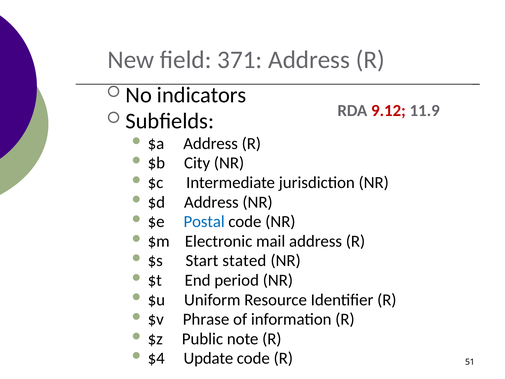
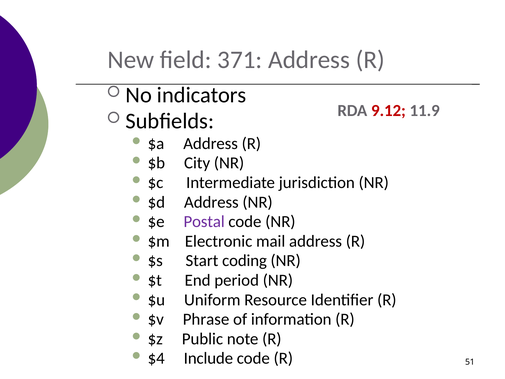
Postal colour: blue -> purple (204, 222)
stated: stated -> coding (245, 261)
Update: Update -> Include (208, 358)
